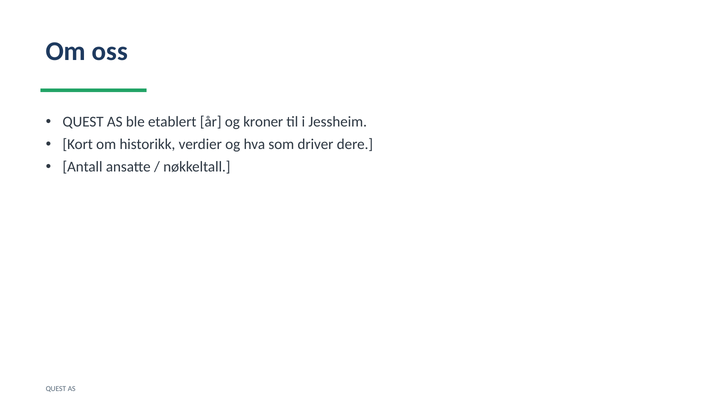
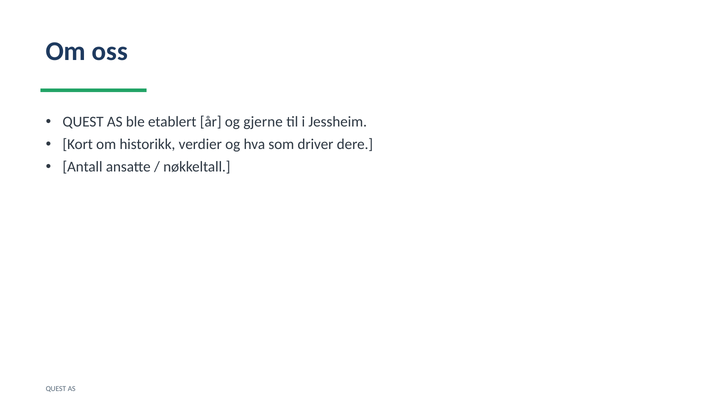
kroner: kroner -> gjerne (263, 122)
